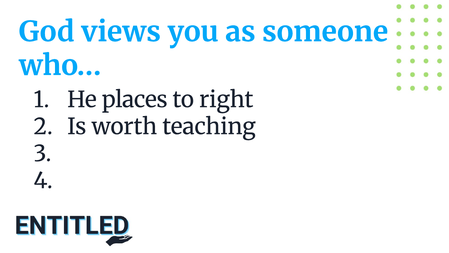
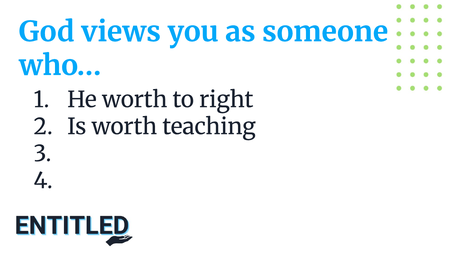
He places: places -> worth (135, 100)
